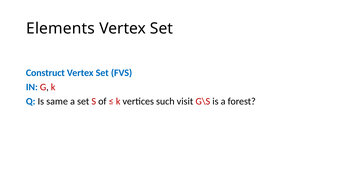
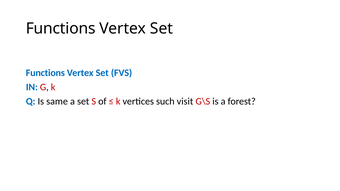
Elements: Elements -> Functions (61, 29)
Construct: Construct -> Functions (45, 73)
